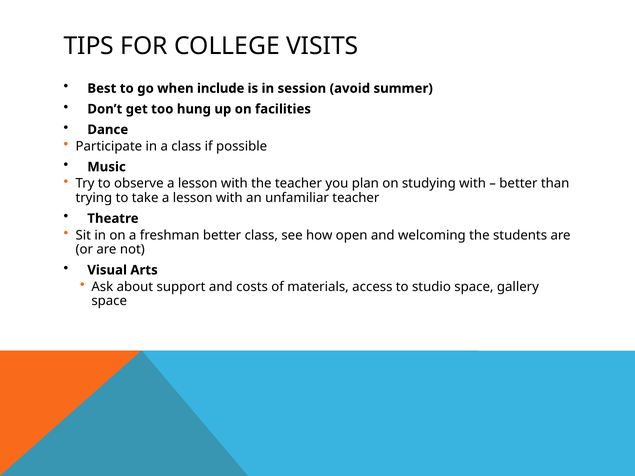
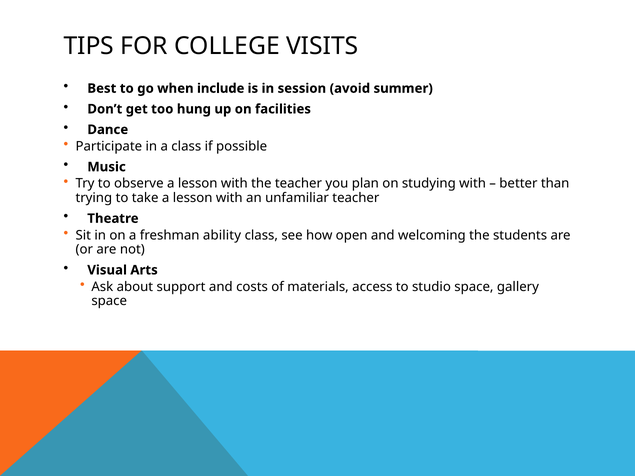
freshman better: better -> ability (222, 235)
